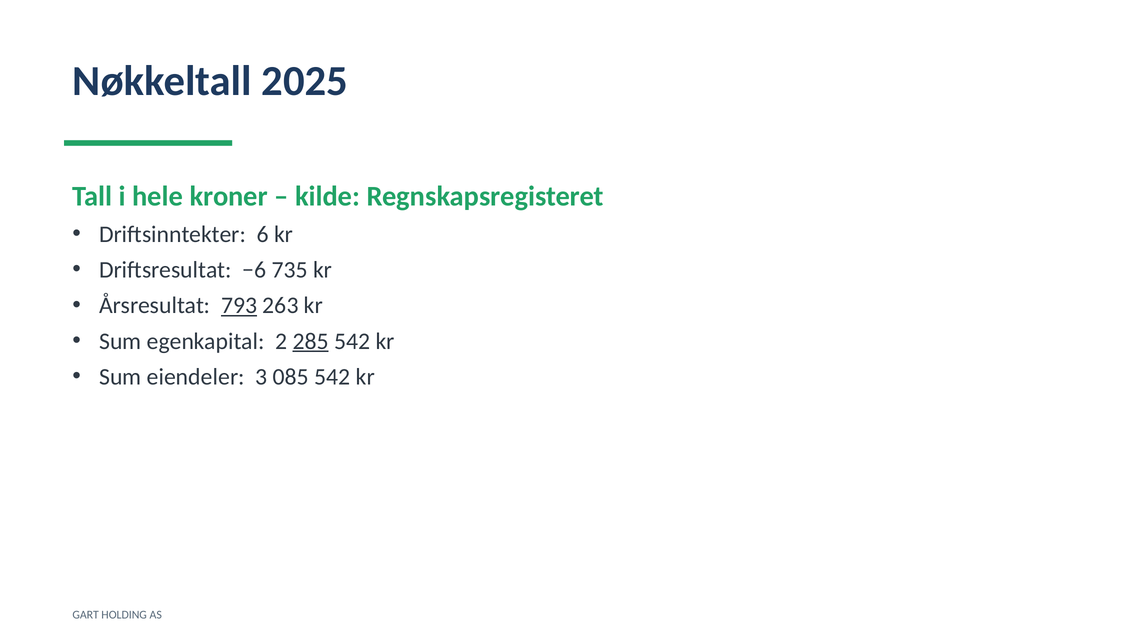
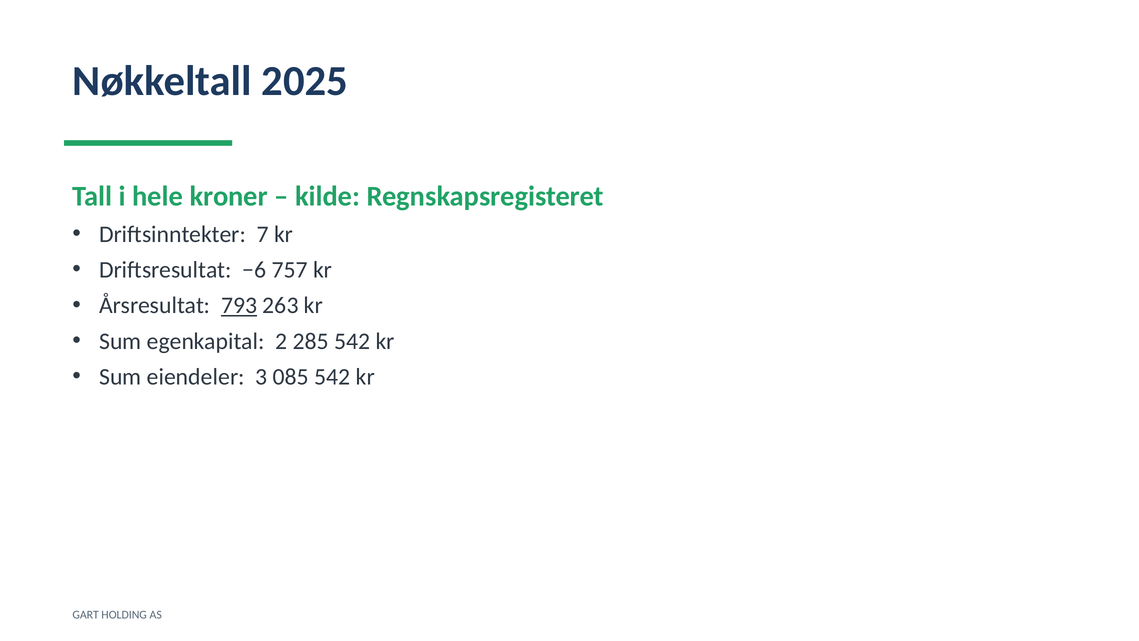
6: 6 -> 7 (263, 234)
735: 735 -> 757 (290, 270)
285 underline: present -> none (311, 341)
